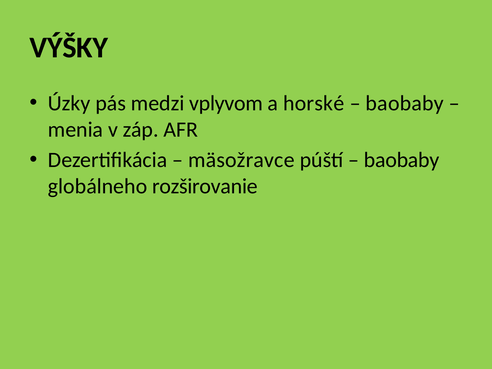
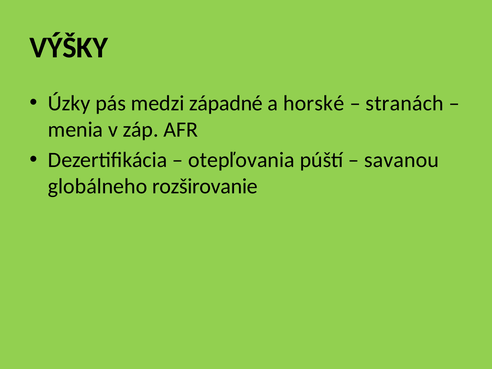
vplyvom: vplyvom -> západné (226, 103)
baobaby: baobaby -> stranách (405, 103)
mäsožravce: mäsožravce -> otepľovania (241, 160)
baobaby: baobaby -> savanou (401, 160)
